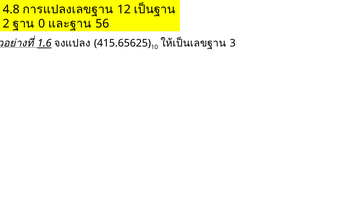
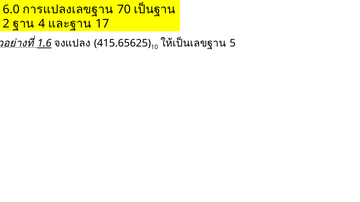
4.8: 4.8 -> 6.0 (11, 9)
12: 12 -> 70 (124, 9)
0: 0 -> 4 (42, 24)
56: 56 -> 17 (102, 24)
3: 3 -> 5 (233, 43)
